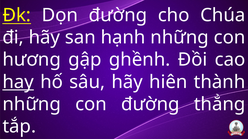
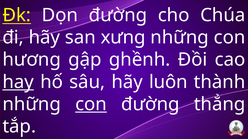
hạnh: hạnh -> xưng (123, 38)
hiên: hiên -> luôn (168, 82)
con underline: none -> present (91, 105)
